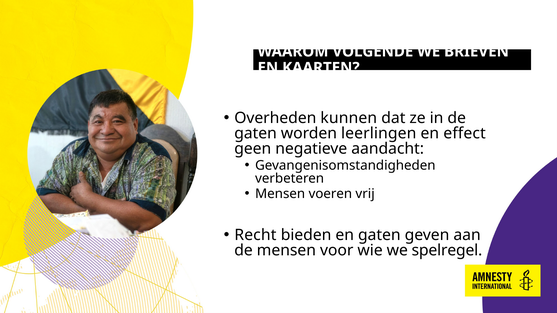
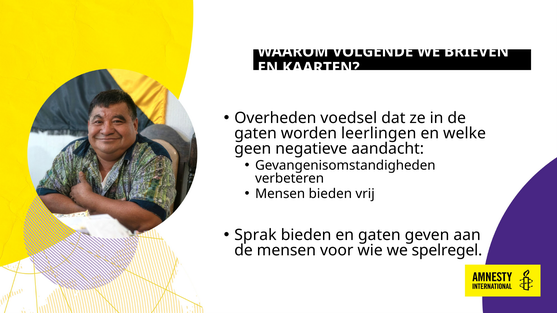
kunnen: kunnen -> voedsel (349, 118)
effect: effect -> welke (465, 133)
Mensen voeren: voeren -> bieden (330, 194)
Recht: Recht -> Sprak (255, 235)
